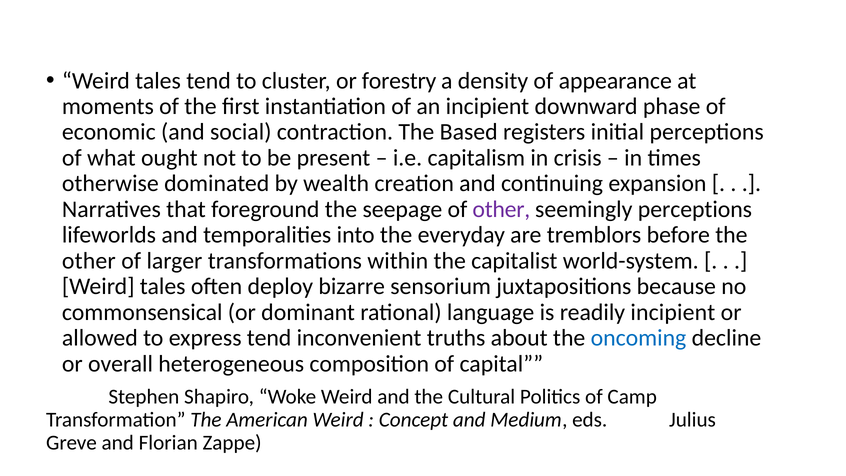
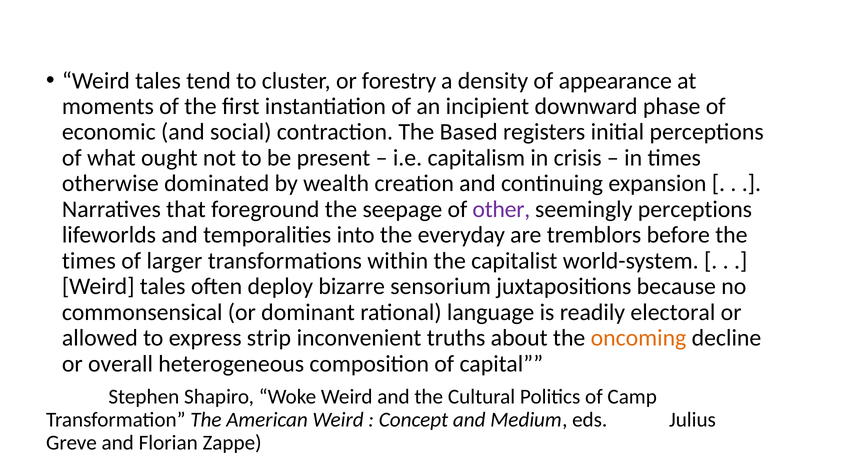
other: other -> times (89, 261)
readily incipient: incipient -> electoral (673, 312)
express tend: tend -> strip (269, 338)
oncoming colour: blue -> orange (639, 338)
